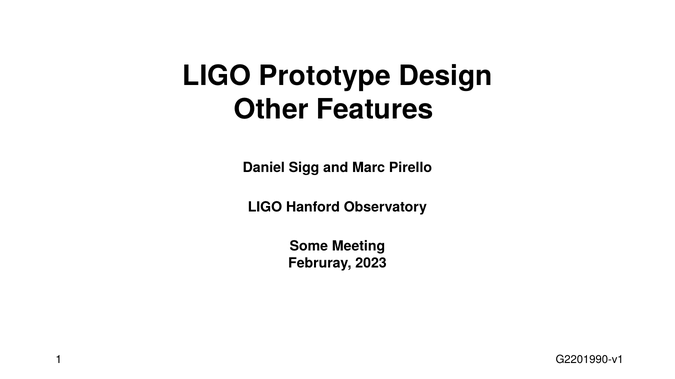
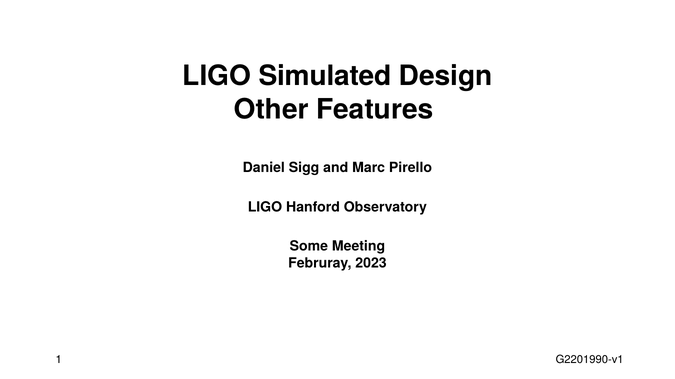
Prototype: Prototype -> Simulated (325, 76)
